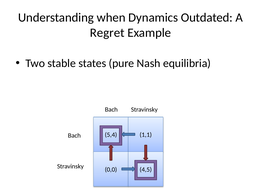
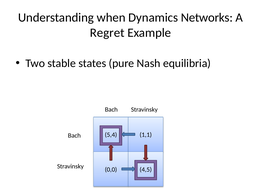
Outdated: Outdated -> Networks (207, 18)
